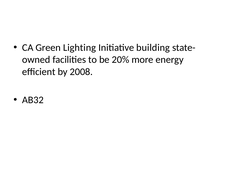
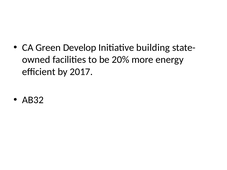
Lighting: Lighting -> Develop (80, 48)
2008: 2008 -> 2017 (81, 72)
